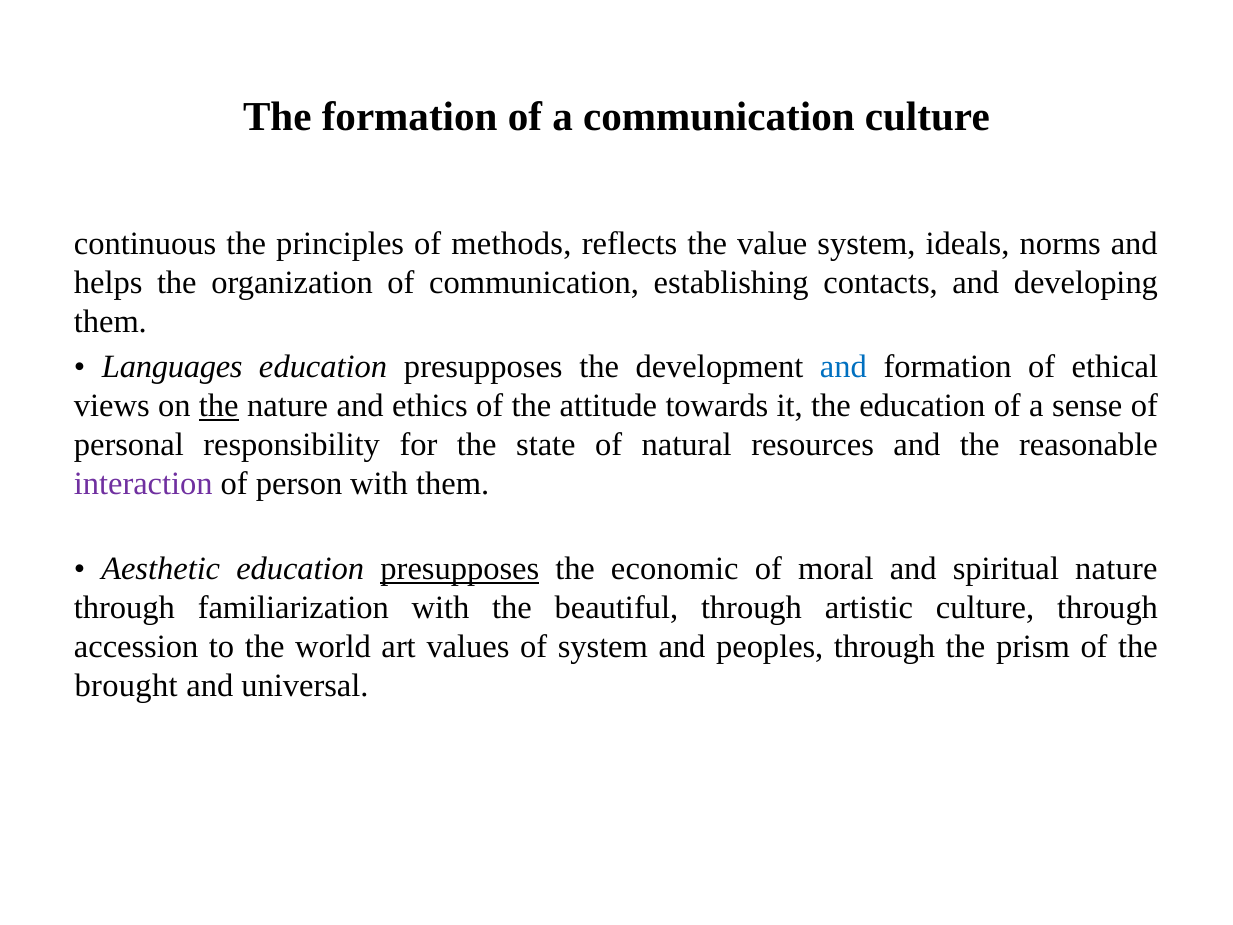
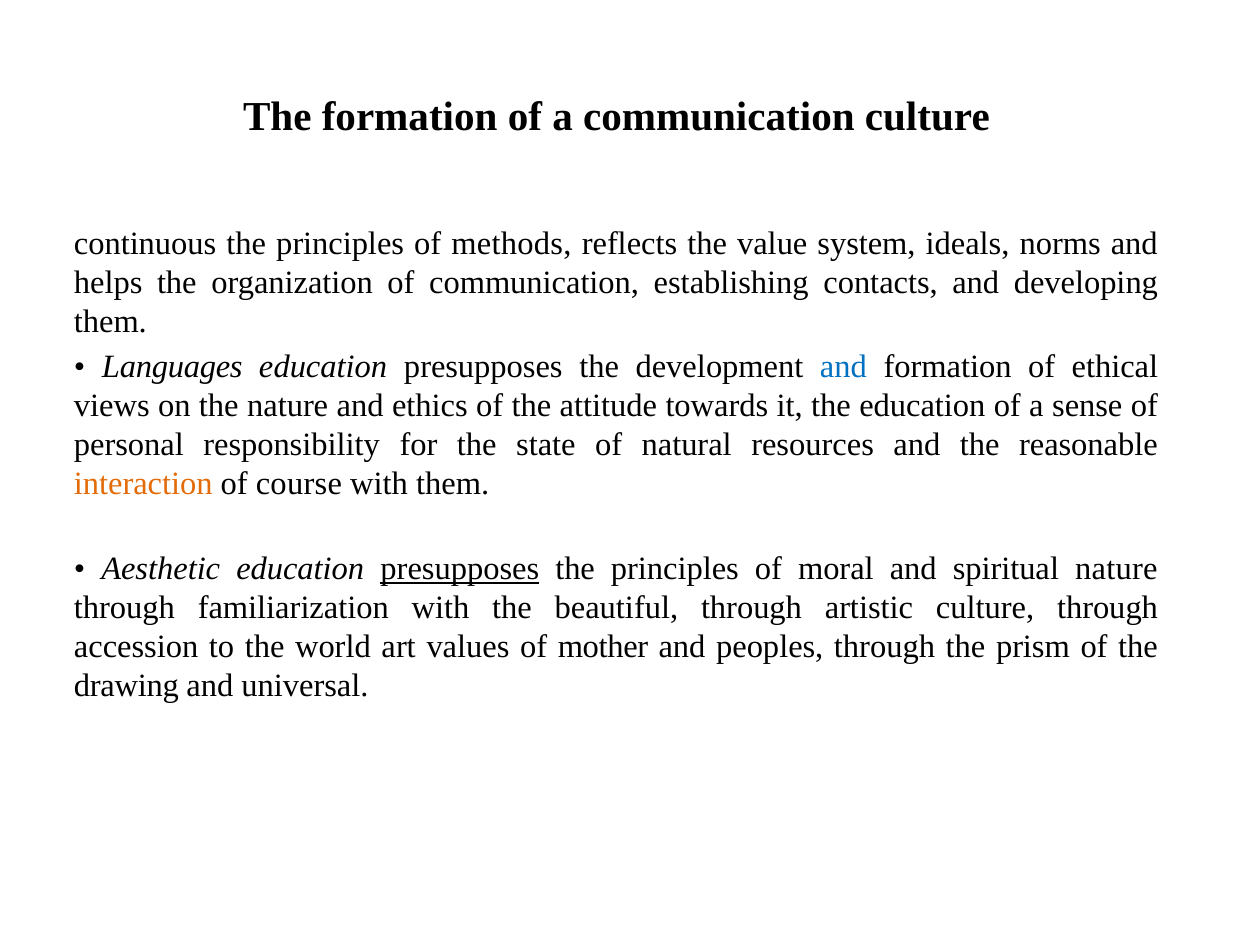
the underline: present -> none (219, 406)
interaction colour: purple -> orange (143, 484)
person: person -> course (299, 484)
economic: economic -> principles (675, 569)
of system: system -> mother (603, 646)
brought: brought -> drawing (126, 685)
